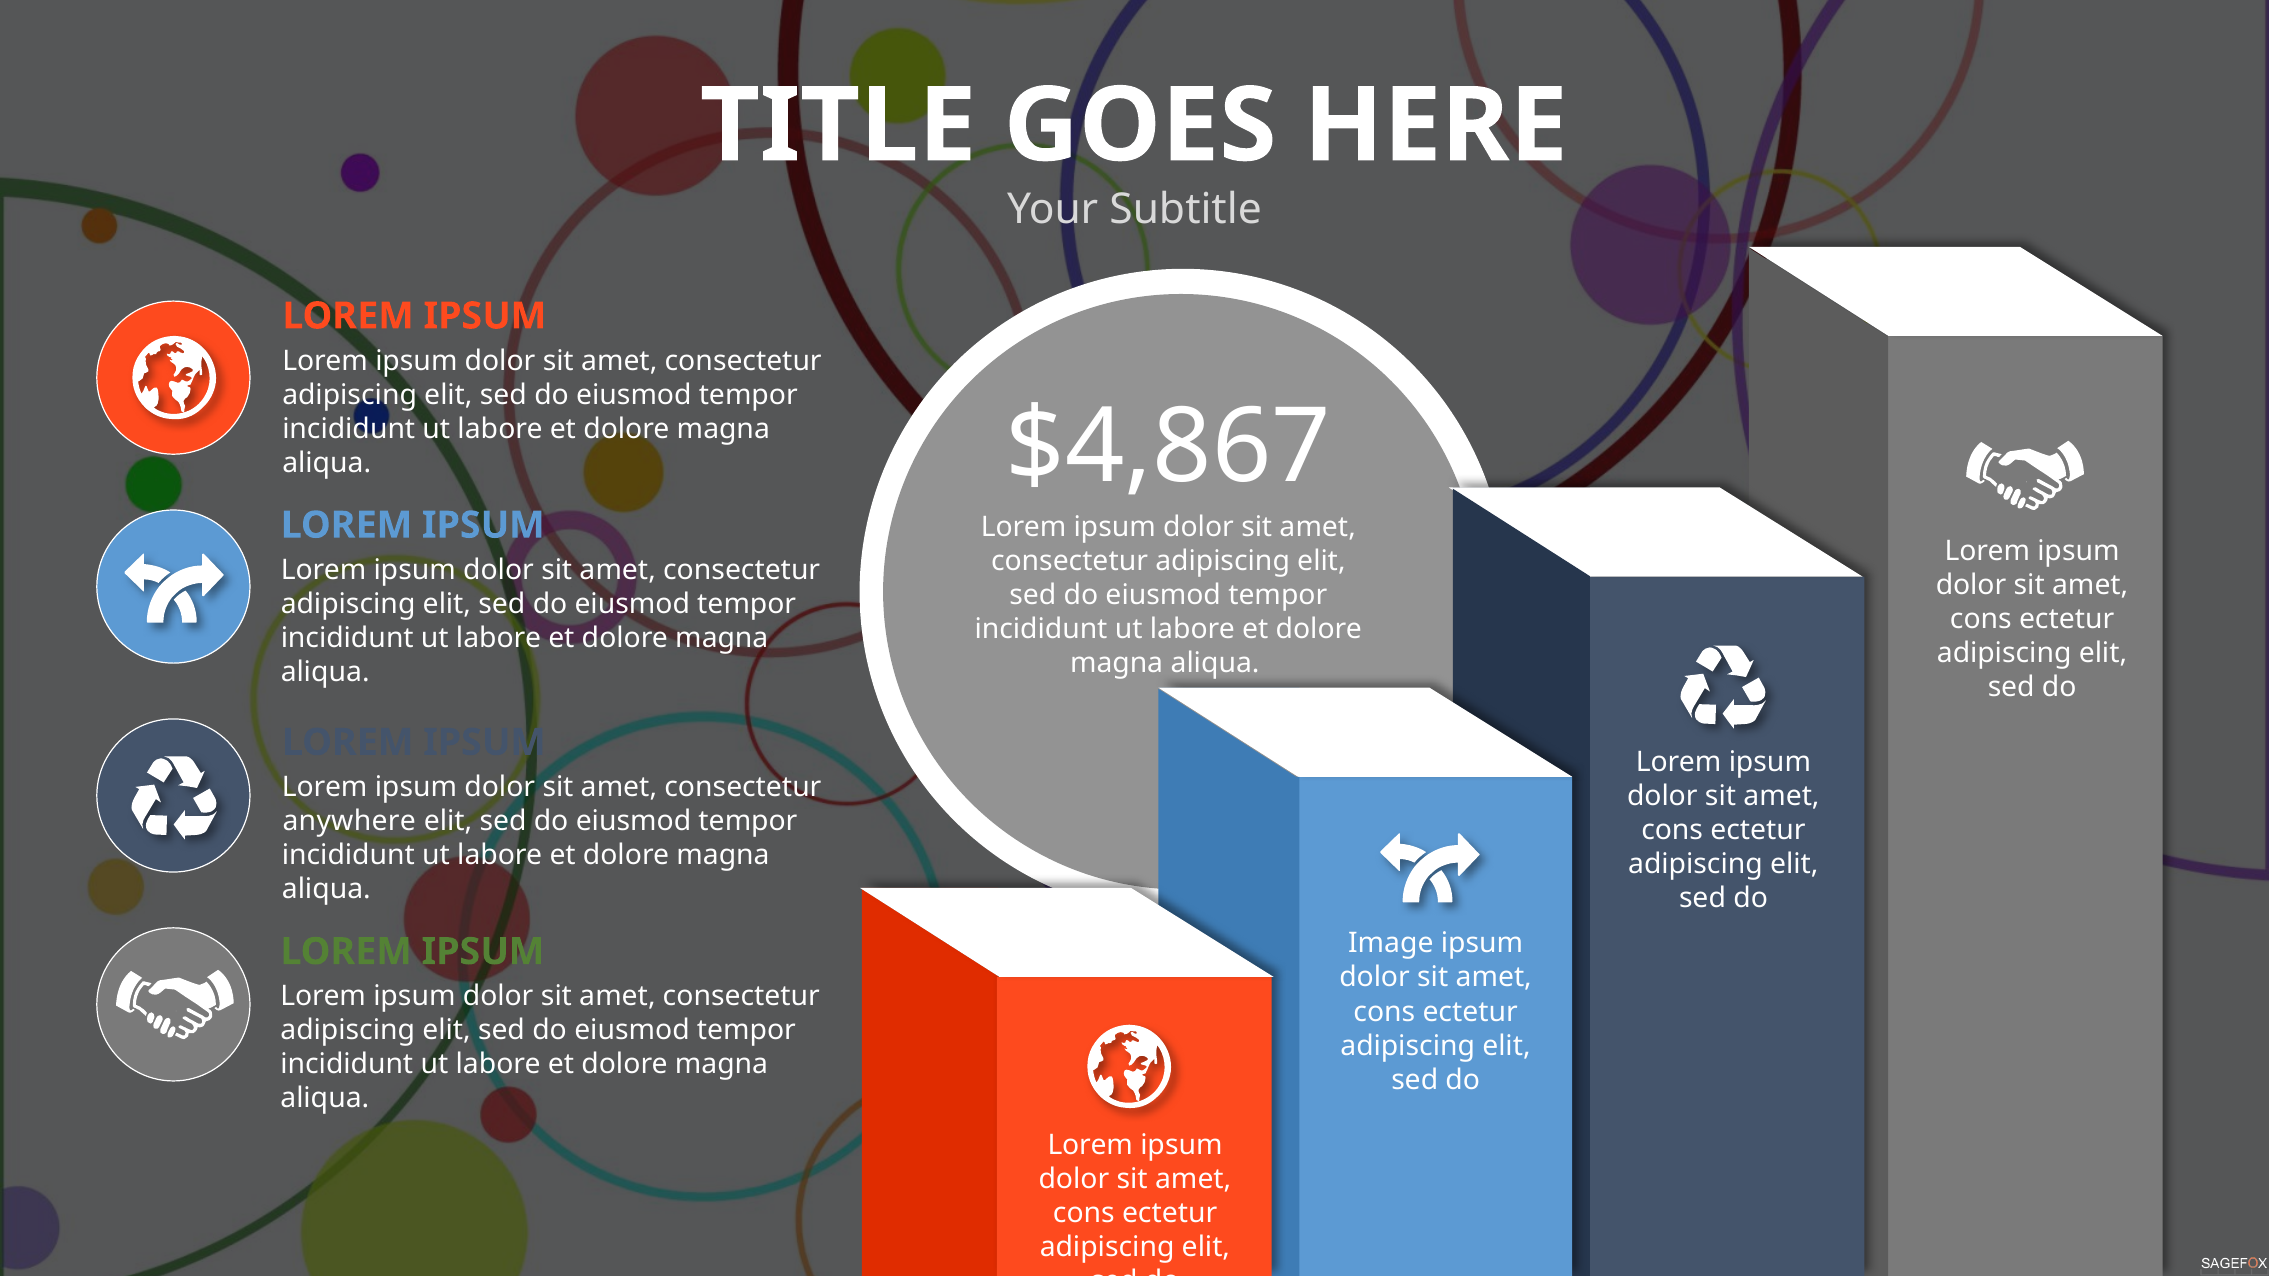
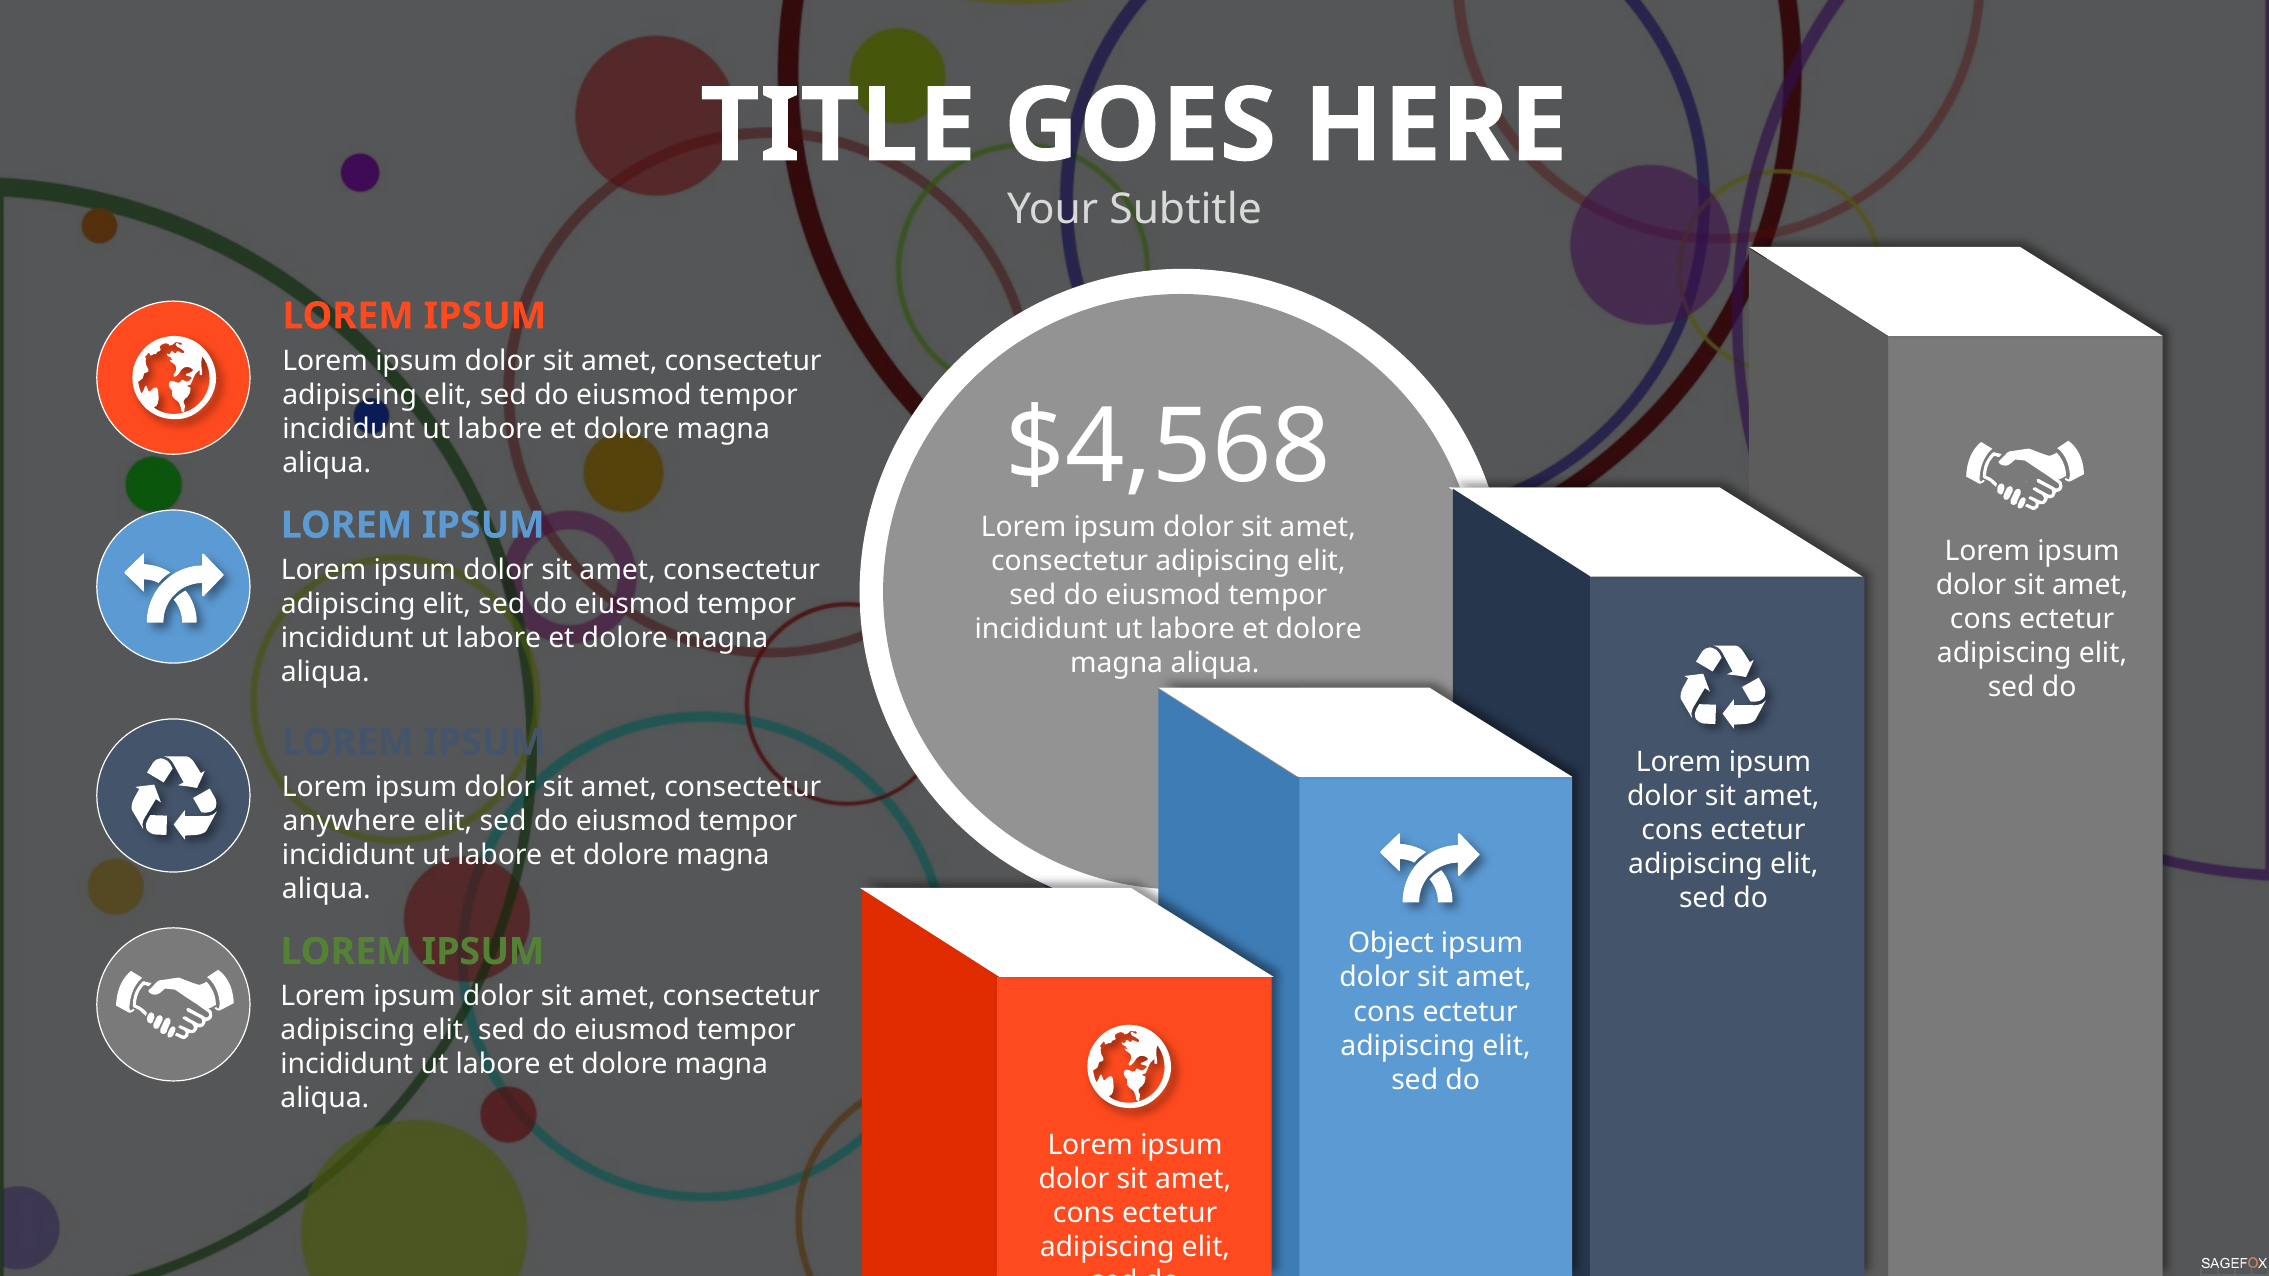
$4,867: $4,867 -> $4,568 (1168, 448)
Image: Image -> Object (1391, 944)
